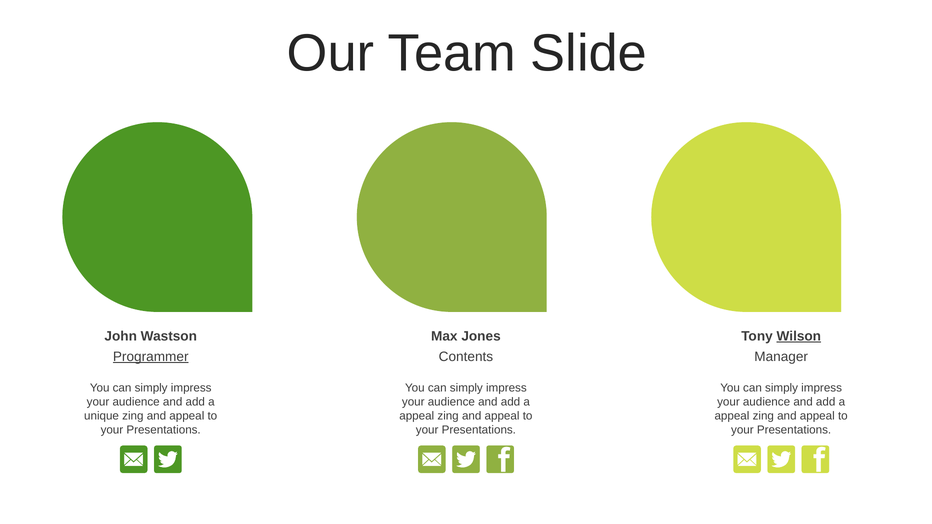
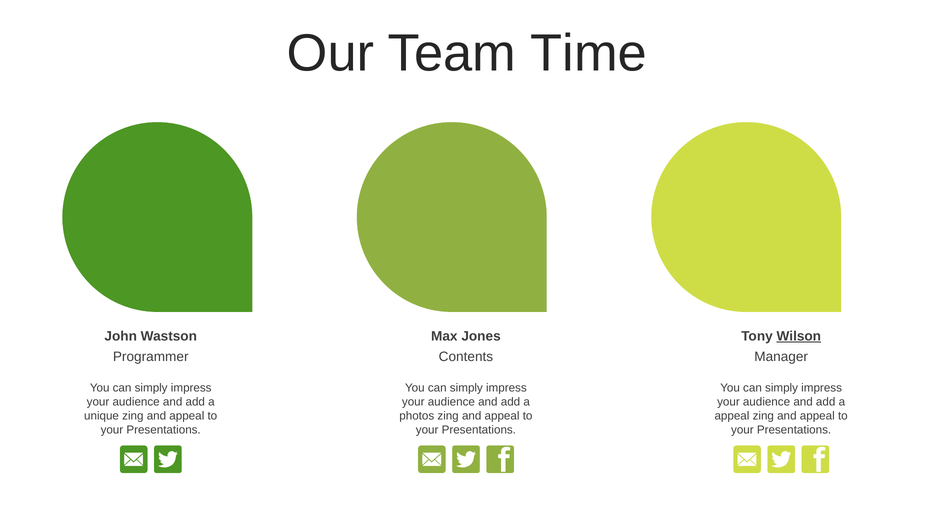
Slide: Slide -> Time (589, 53)
Programmer underline: present -> none (151, 357)
appeal: appeal -> photos (417, 416)
